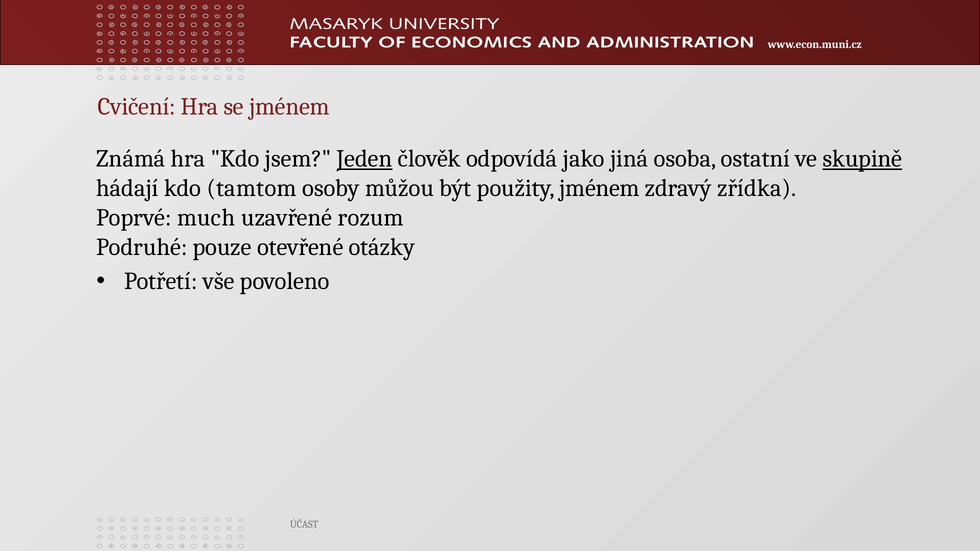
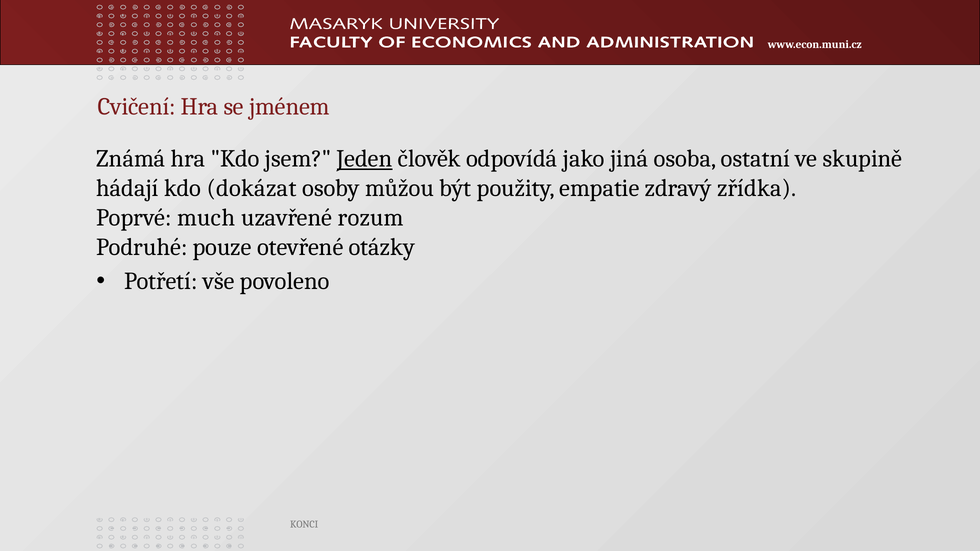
skupině underline: present -> none (862, 159)
tamtom: tamtom -> dokázat (252, 188)
použity jménem: jménem -> empatie (599, 188)
ÚČAST: ÚČAST -> KONCI (304, 525)
